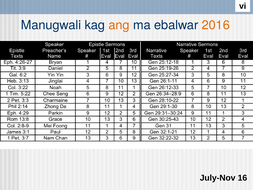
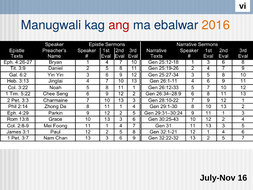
ang colour: orange -> red (119, 25)
